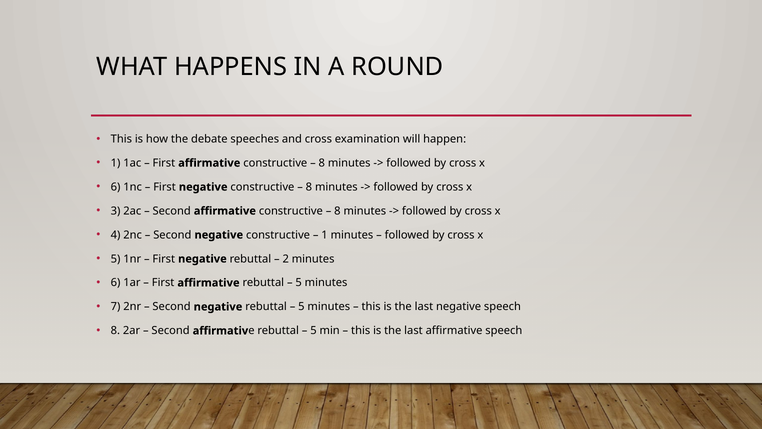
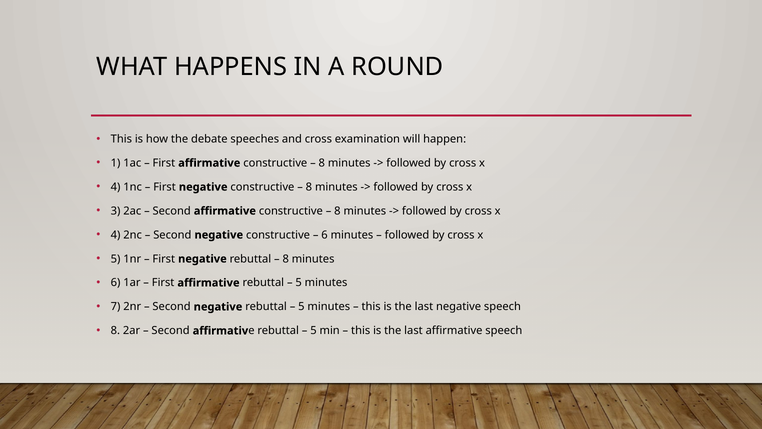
6: 6 -> 4 (116, 187)
1: 1 -> 6 (325, 235)
2: 2 -> 8 (286, 259)
